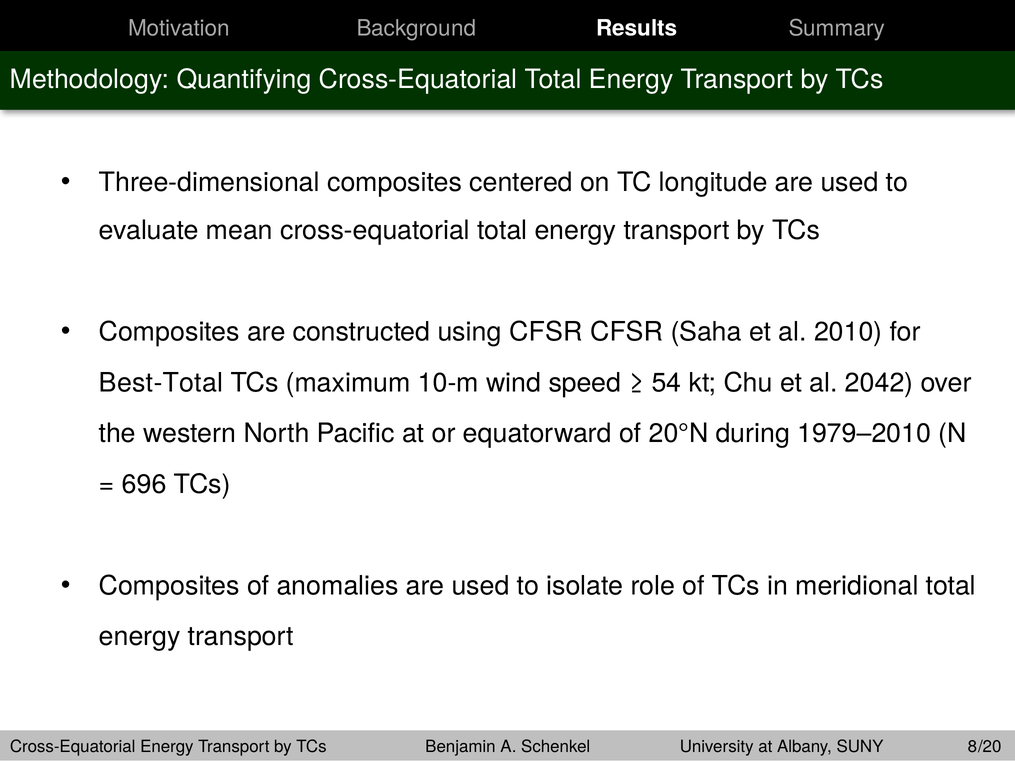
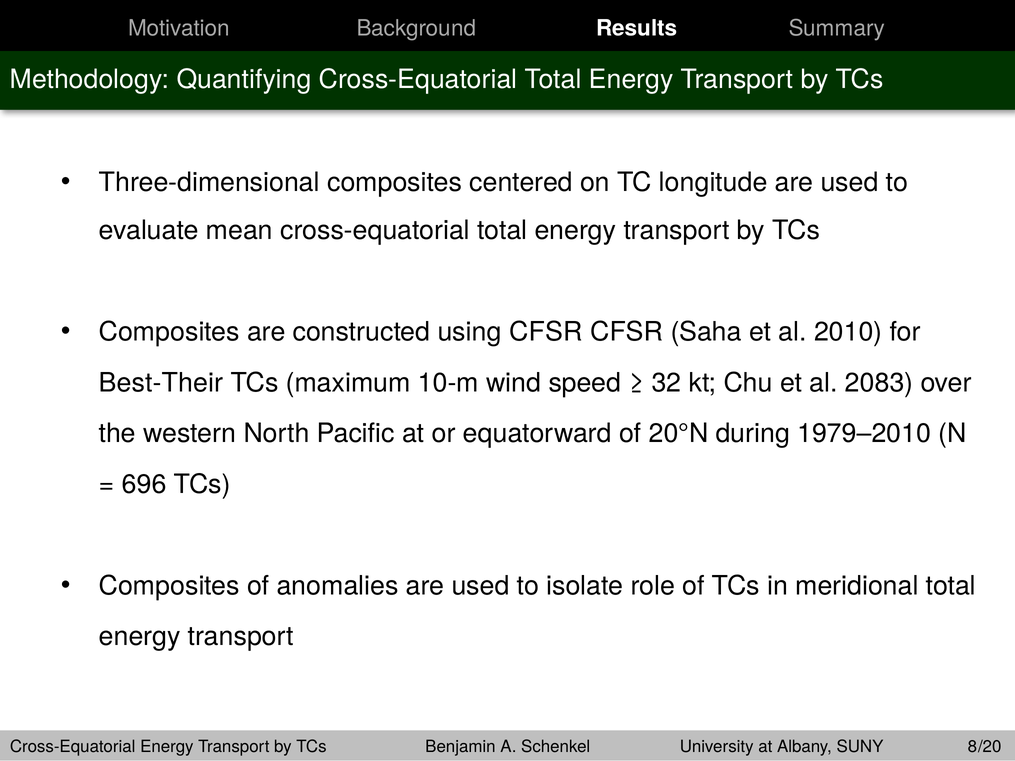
Best-Total: Best-Total -> Best-Their (161, 383)
54: 54 -> 32 (666, 383)
2042: 2042 -> 2083 (879, 383)
